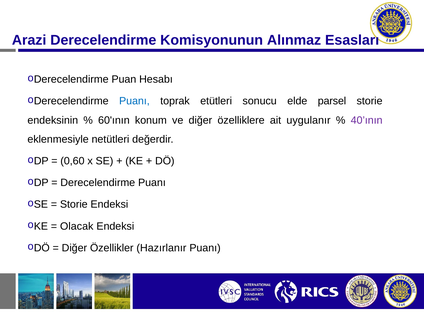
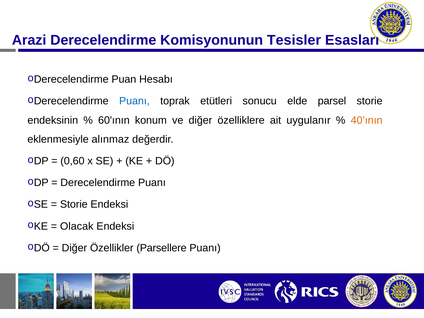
Alınmaz: Alınmaz -> Tesisler (294, 40)
40’ının colour: purple -> orange (367, 120)
netütleri: netütleri -> alınmaz (110, 139)
Hazırlanır: Hazırlanır -> Parsellere (162, 248)
